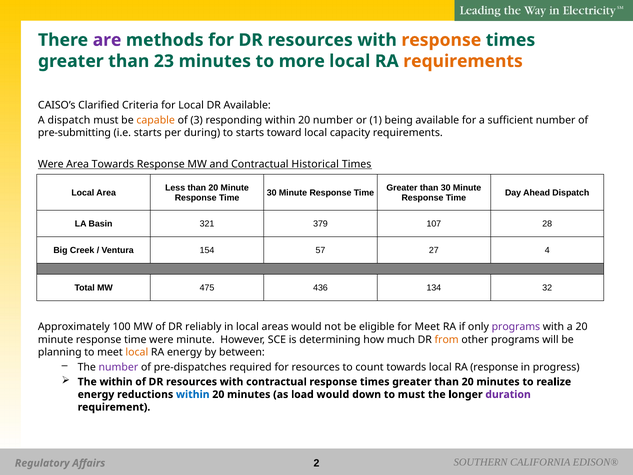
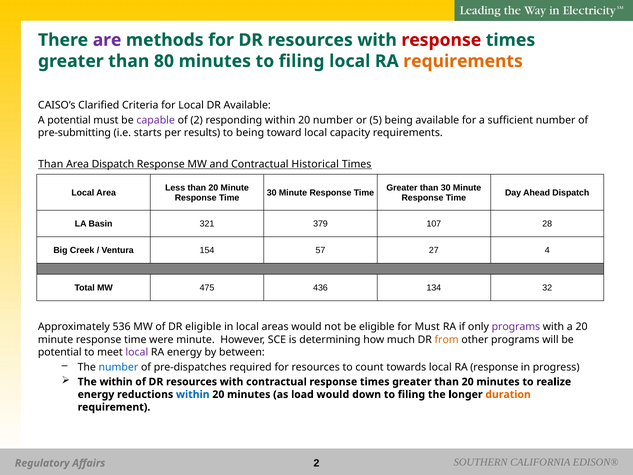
response colour: orange -> red (441, 40)
23: 23 -> 80 (164, 61)
minutes to more: more -> filing (302, 61)
A dispatch: dispatch -> potential (69, 120)
capable colour: orange -> purple (156, 120)
of 3: 3 -> 2 (197, 120)
1: 1 -> 5 (376, 120)
during: during -> results (202, 133)
to starts: starts -> being (250, 133)
Were: Were -> Than (51, 164)
Area Towards: Towards -> Dispatch (113, 164)
100: 100 -> 536 (122, 327)
DR reliably: reliably -> eligible (203, 327)
for Meet: Meet -> Must (427, 327)
planning: planning -> potential (60, 352)
local colour: orange -> purple (137, 352)
number colour: purple -> blue (118, 367)
down to must: must -> filing (411, 394)
duration colour: purple -> orange (508, 394)
